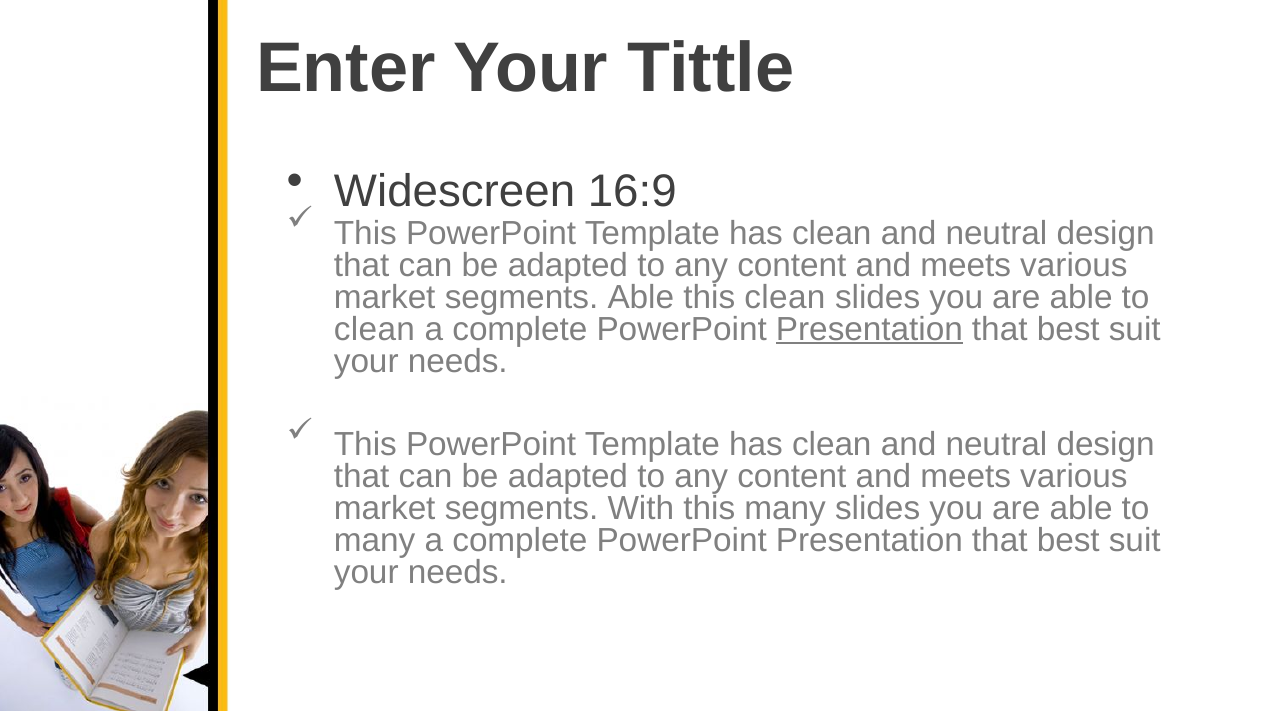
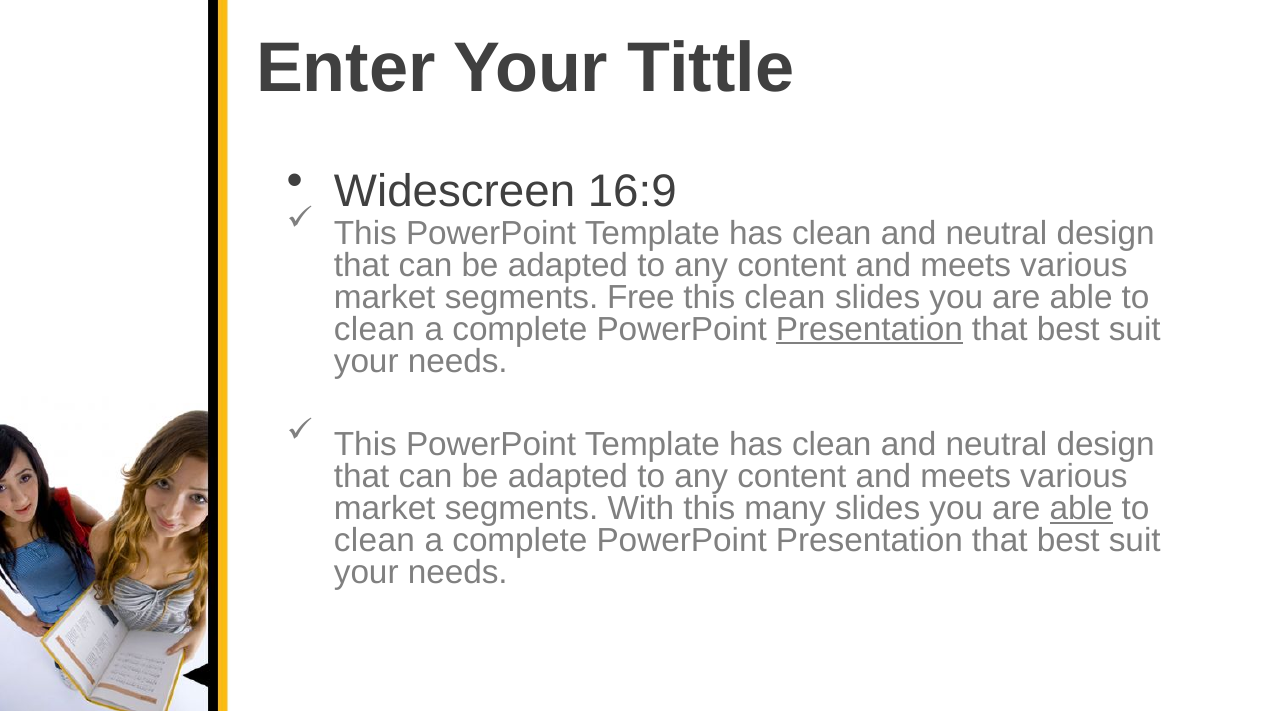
segments Able: Able -> Free (641, 297)
able underline: none -> present (1081, 509)
many: many -> clean (375, 541)
